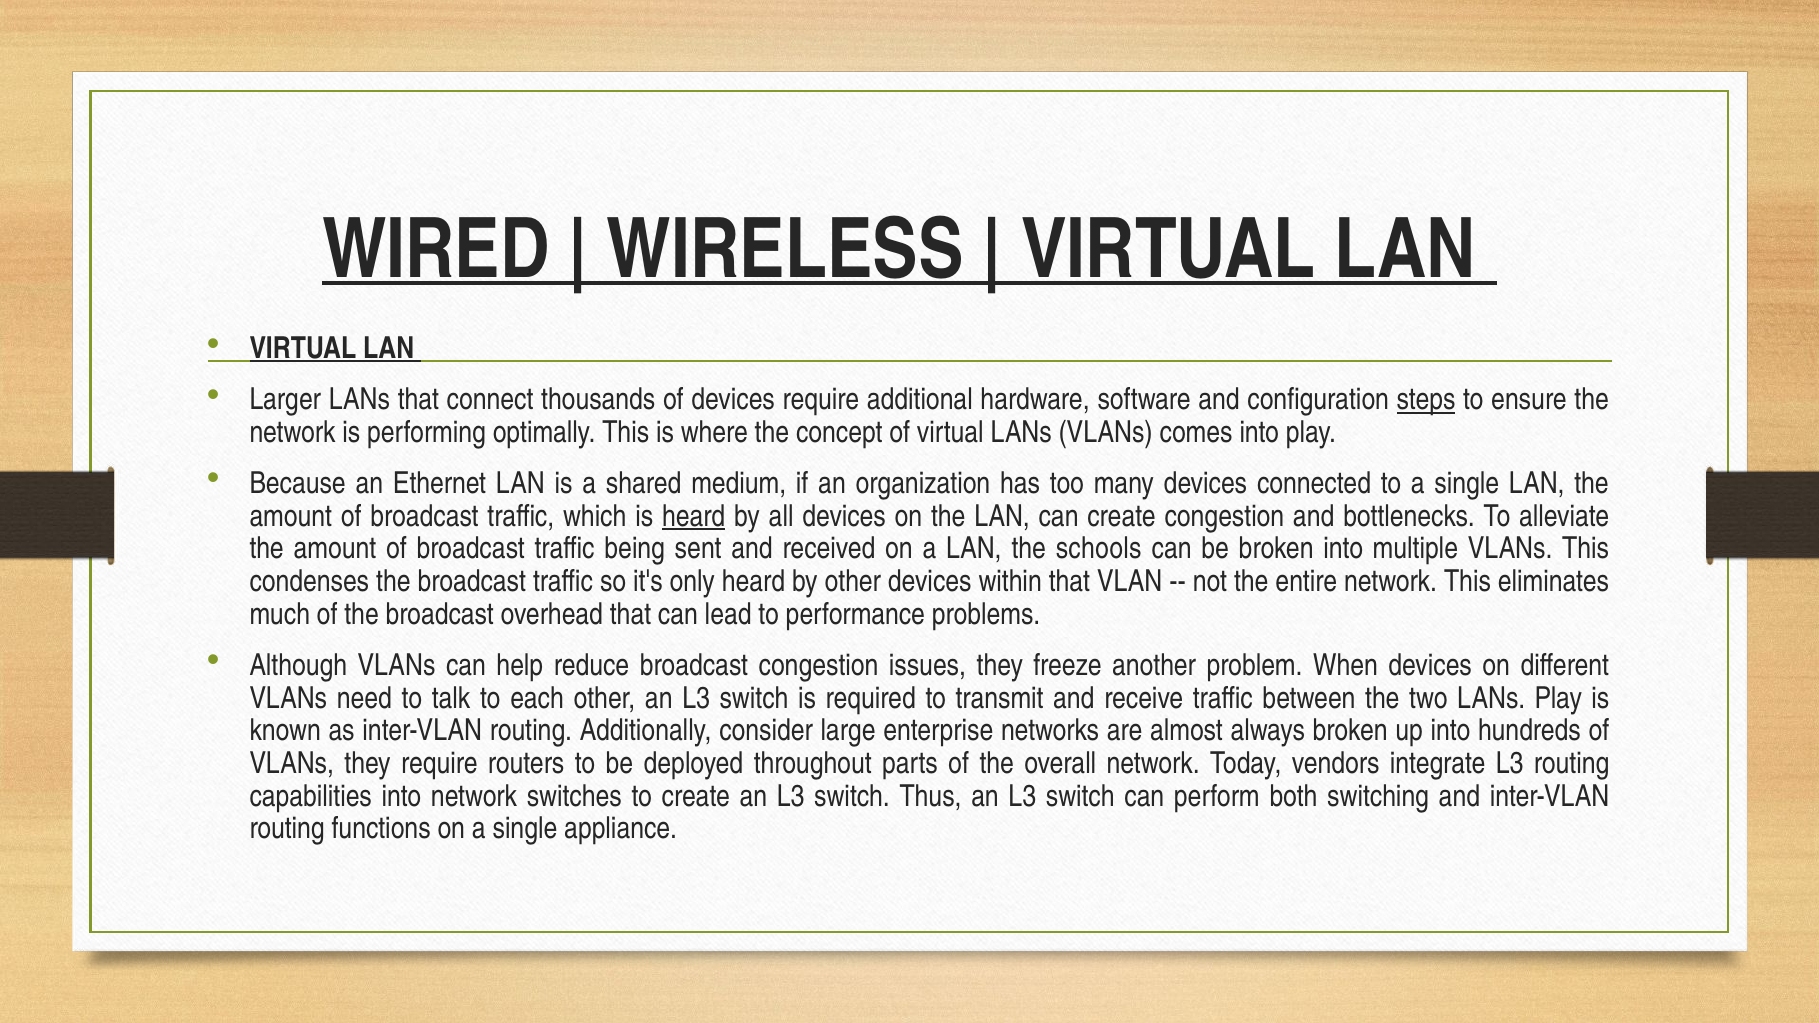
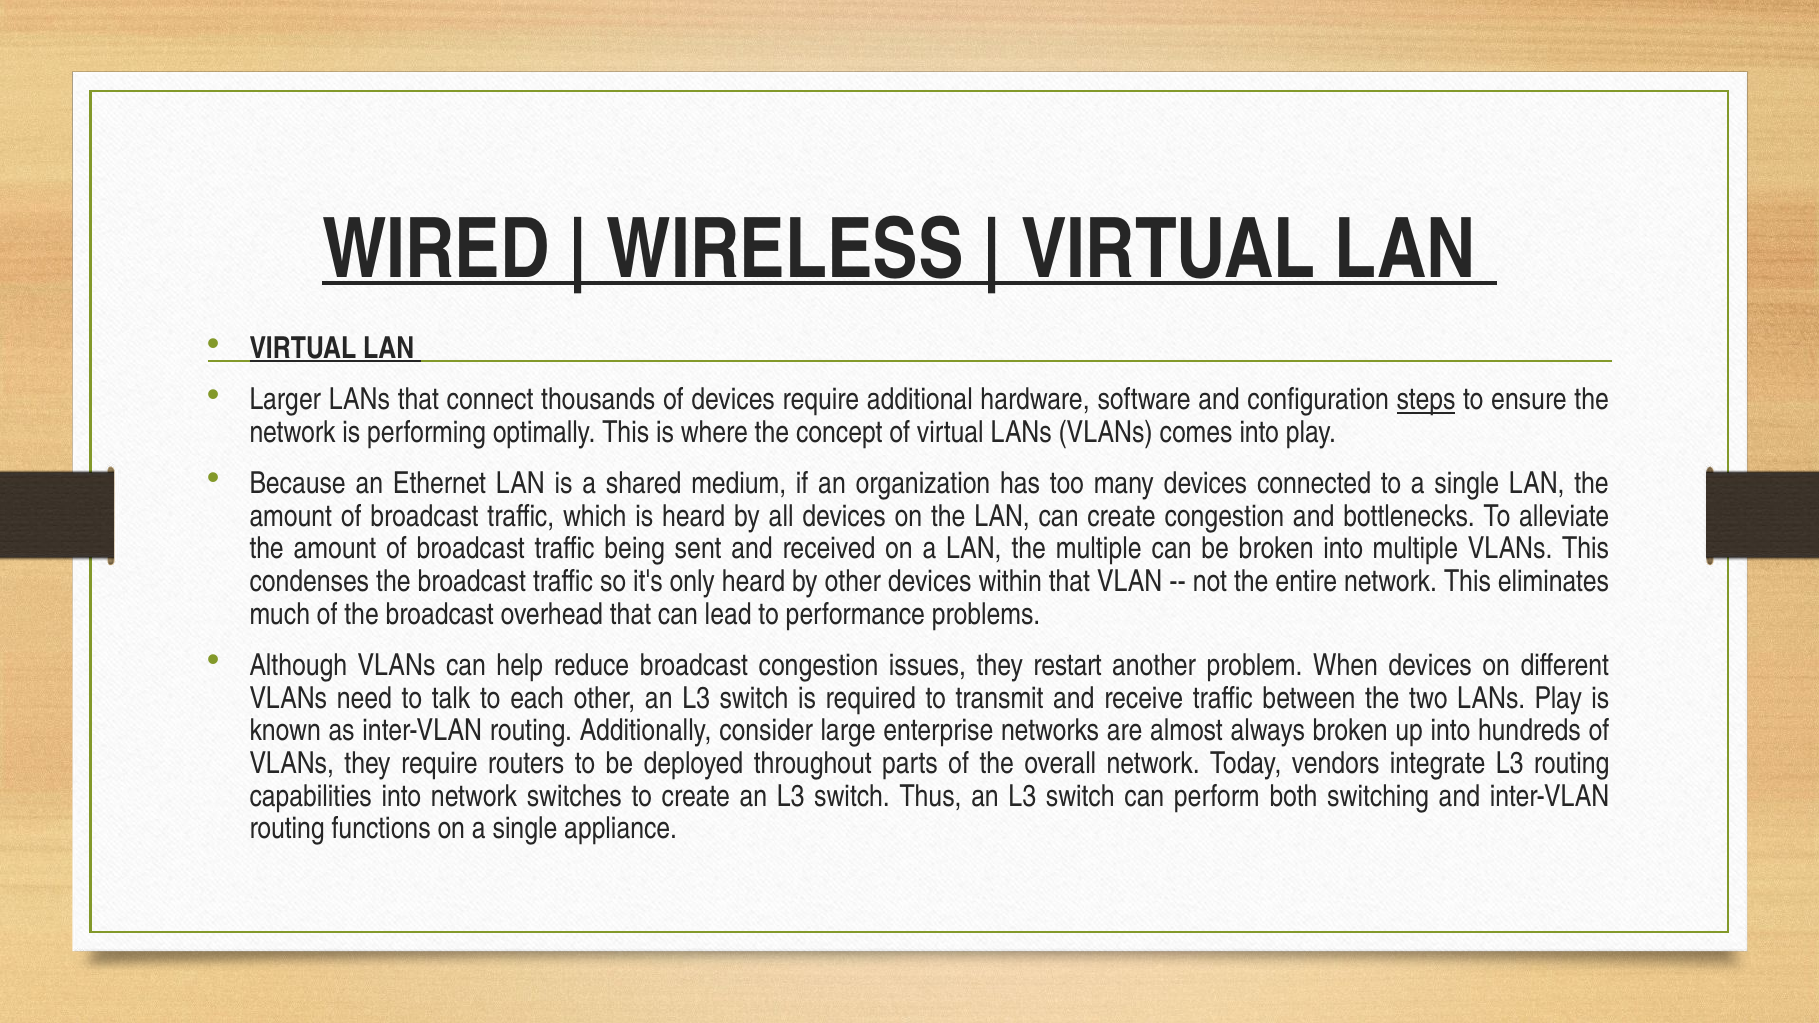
heard underline: present -> none (694, 516)
the schools: schools -> multiple (1099, 549)
freeze: freeze -> restart (1068, 665)
